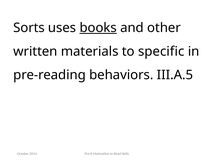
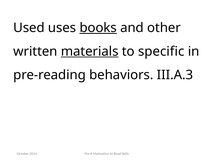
Sorts: Sorts -> Used (29, 28)
materials underline: none -> present (90, 51)
III.A.5: III.A.5 -> III.A.3 (175, 75)
